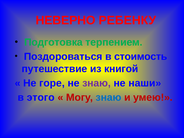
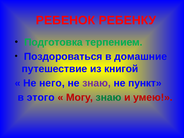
НЕВЕРНО: НЕВЕРНО -> РЕБЕНОК (65, 20)
стоимость: стоимость -> домашние (141, 57)
горе: горе -> него (52, 83)
наши: наши -> пункт (145, 83)
знаю colour: blue -> green (109, 97)
